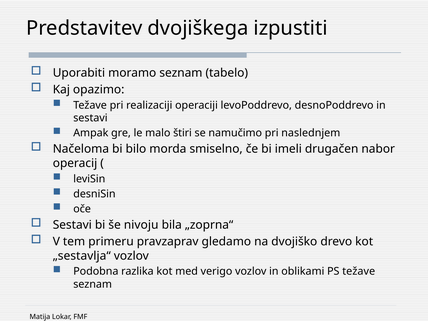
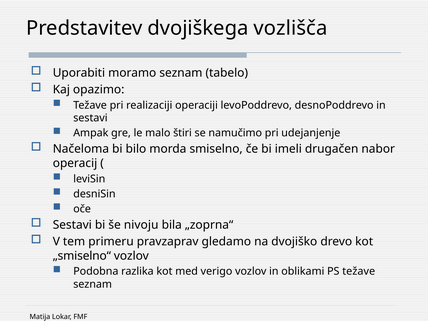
izpustiti: izpustiti -> vozlišča (291, 28)
naslednjem: naslednjem -> udejanjenje (311, 133)
„sestavlja“: „sestavlja“ -> „smiselno“ (82, 256)
